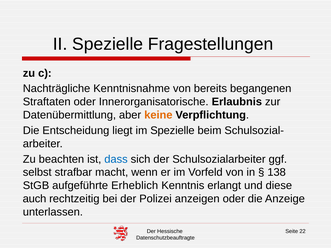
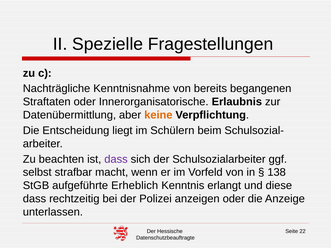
im Spezielle: Spezielle -> Schülern (172, 131)
dass colour: blue -> purple (116, 159)
auch: auch -> dass (34, 199)
